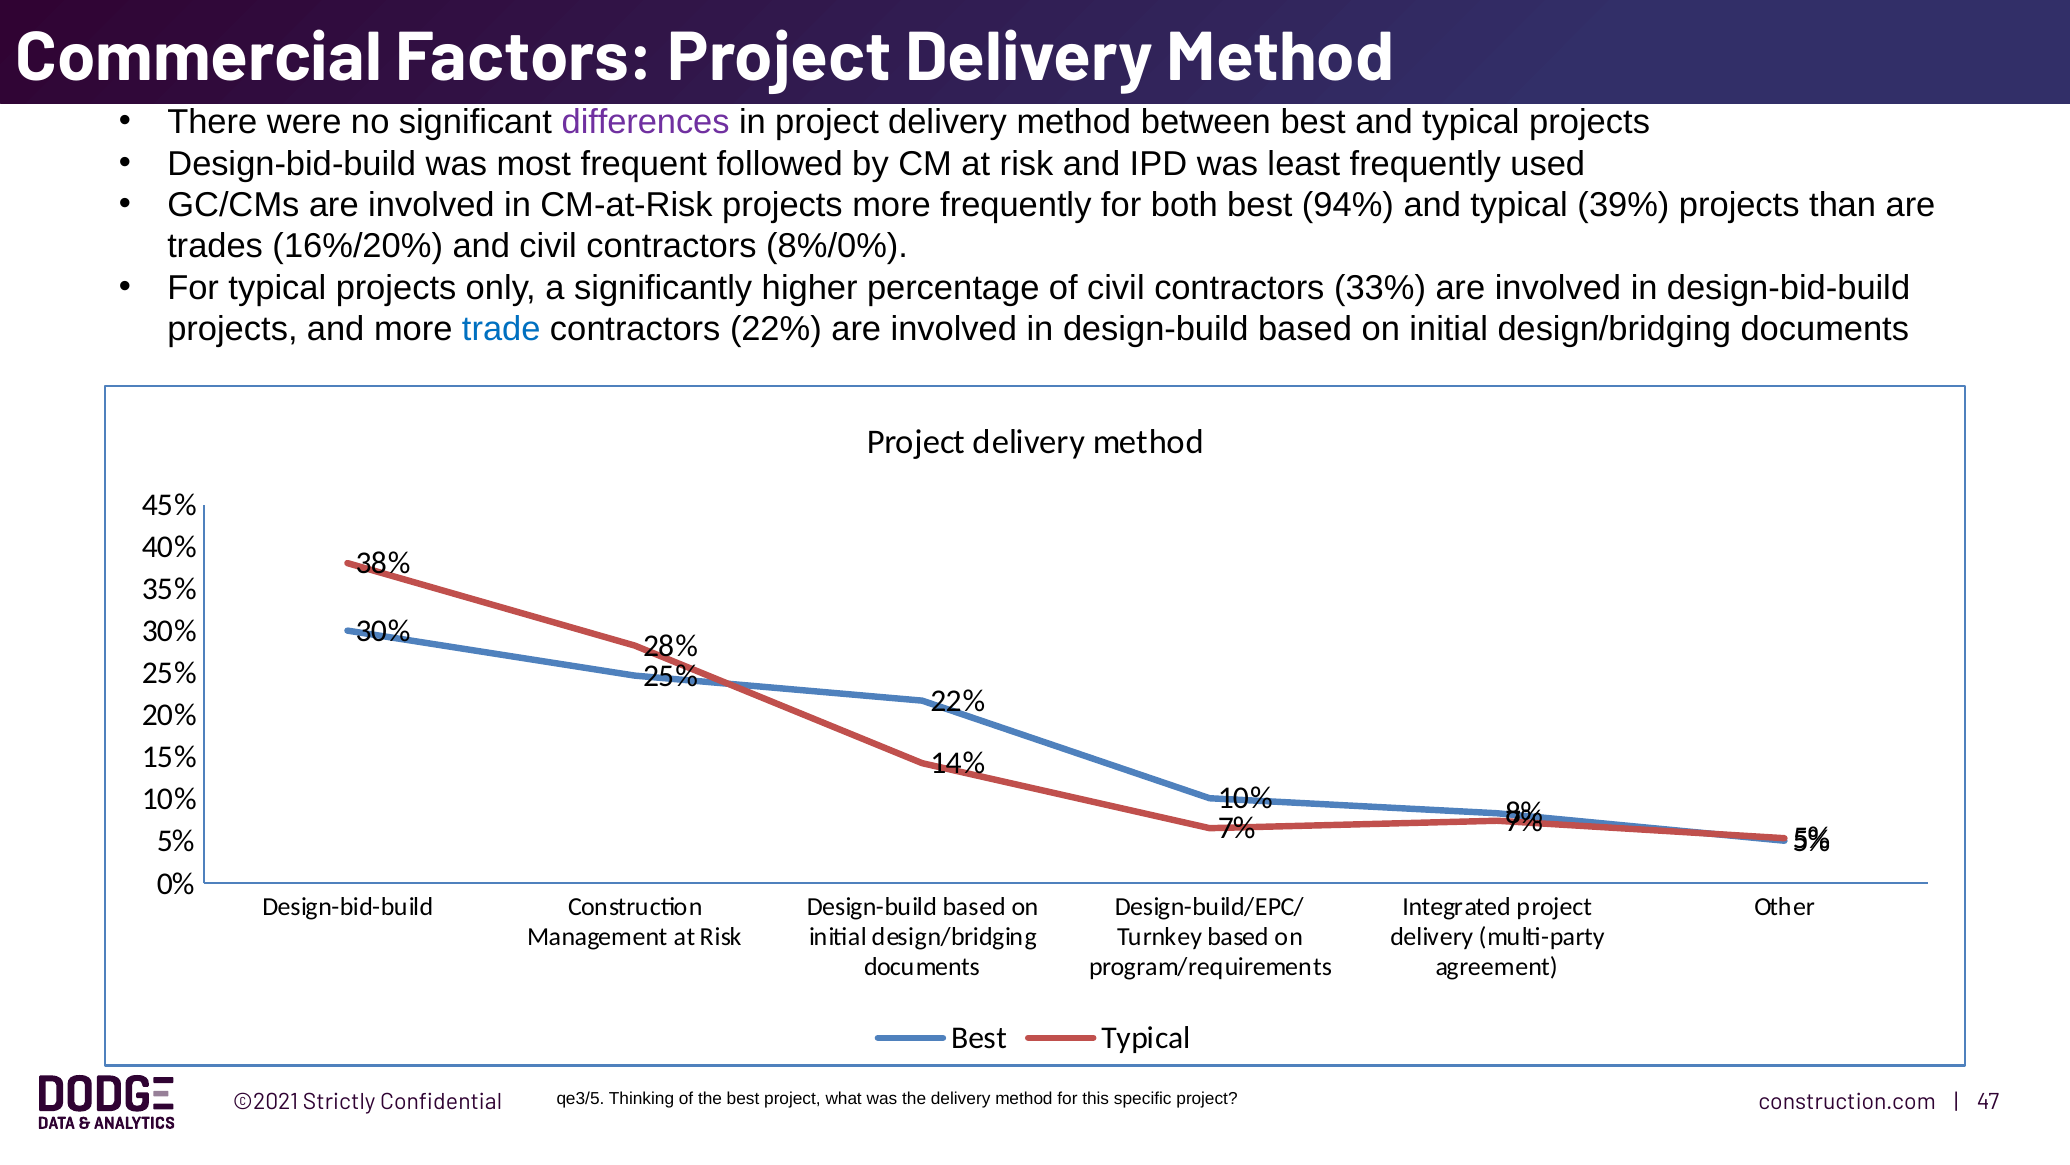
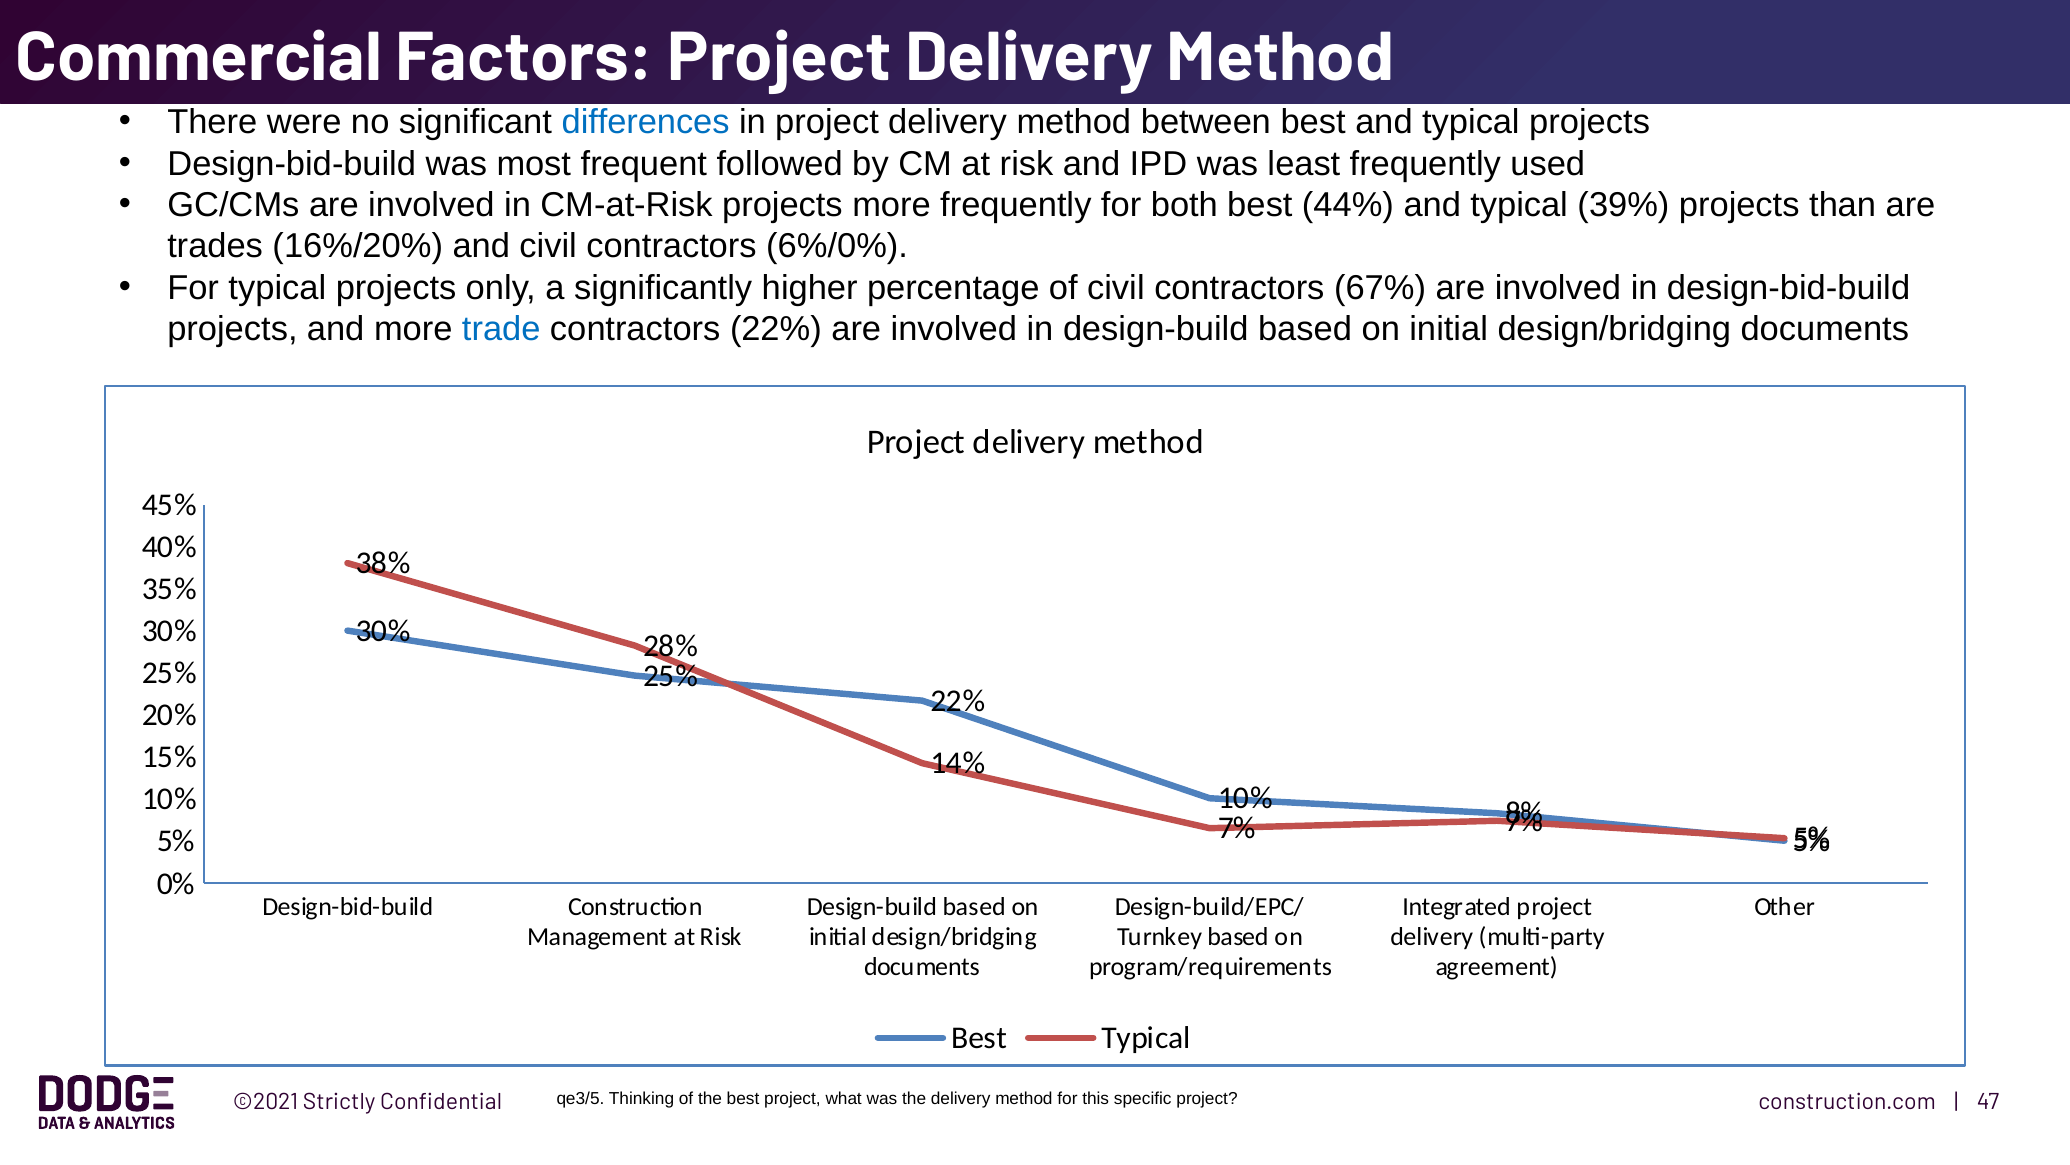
differences colour: purple -> blue (646, 122)
94%: 94% -> 44% (1348, 205)
8%/0%: 8%/0% -> 6%/0% (837, 246)
33%: 33% -> 67% (1380, 288)
